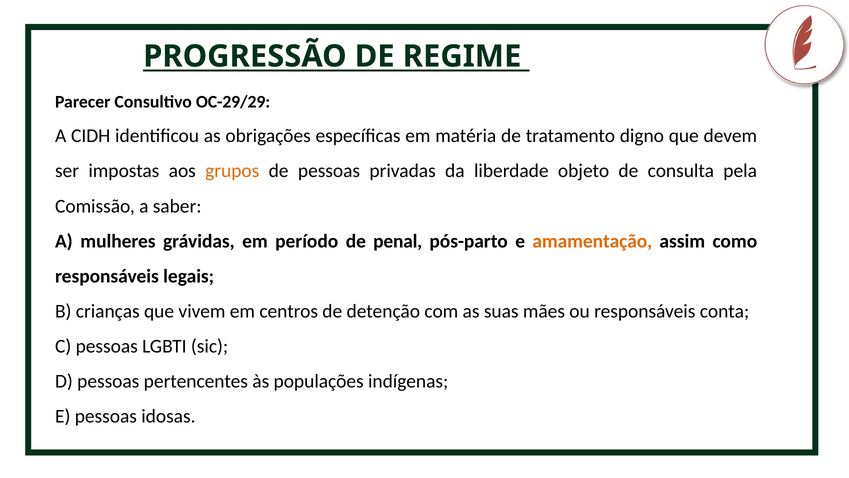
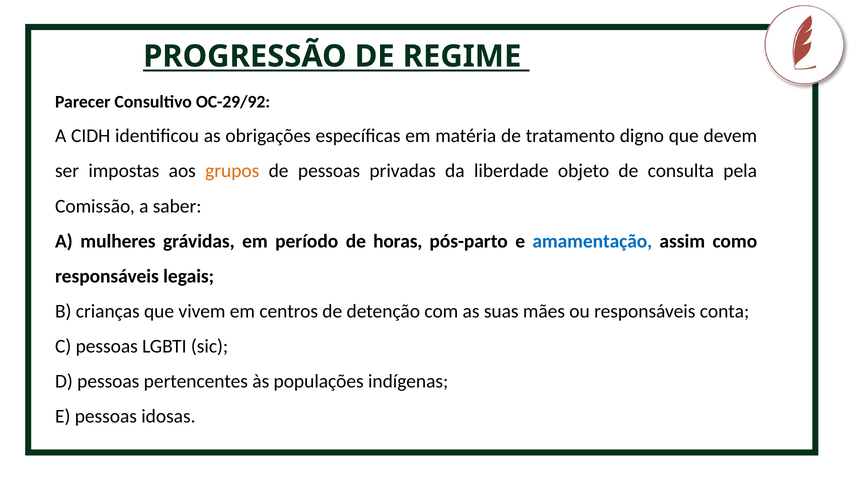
OC-29/29: OC-29/29 -> OC-29/92 (233, 102)
penal: penal -> horas (398, 241)
amamentação colour: orange -> blue (592, 241)
